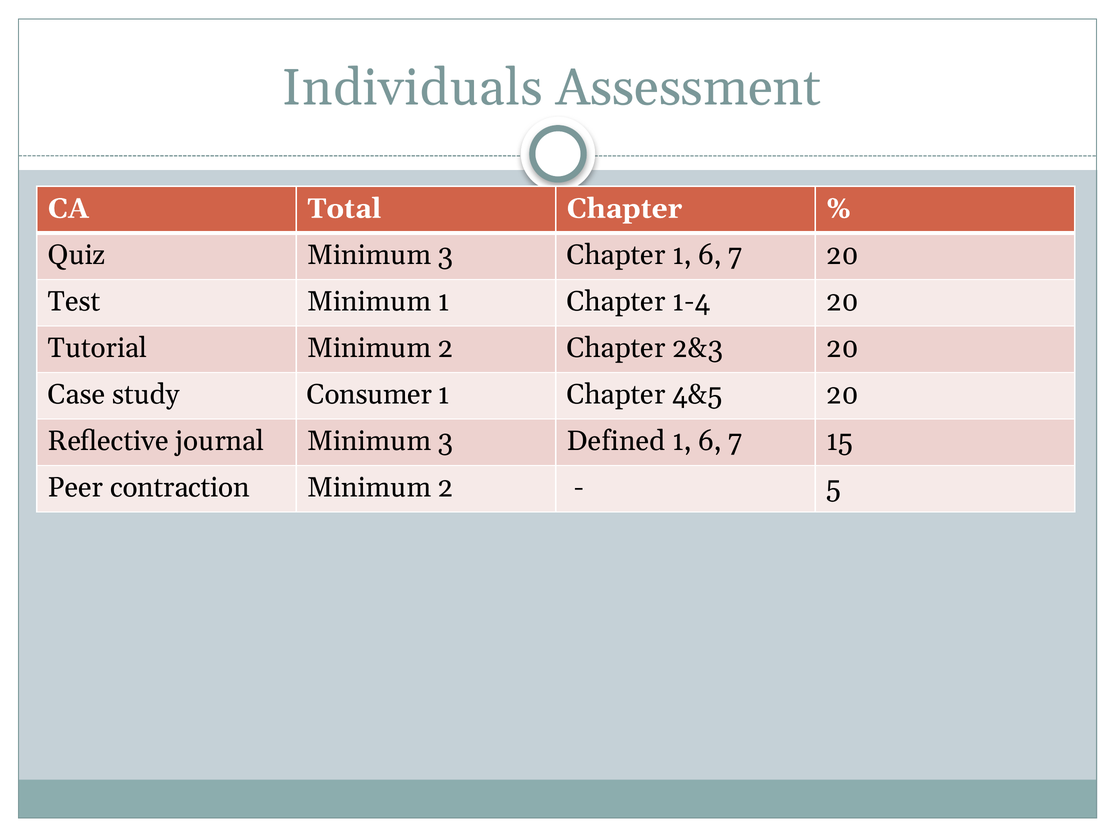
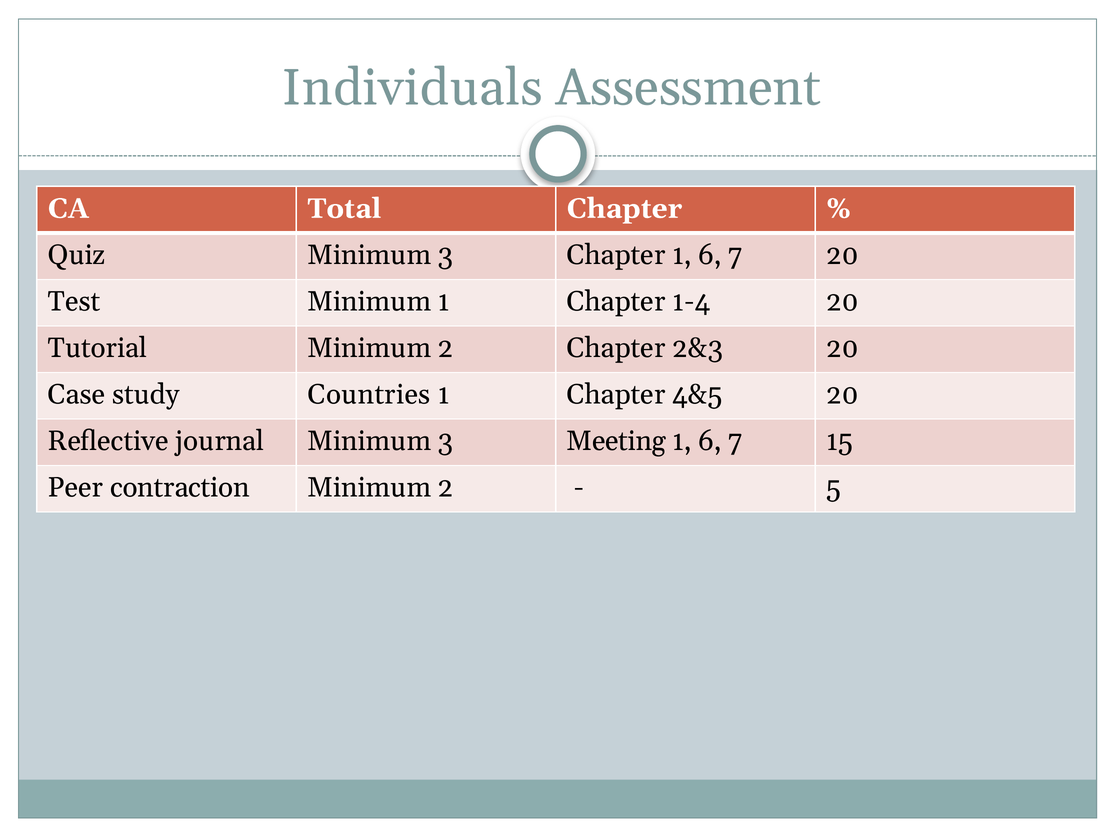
Consumer: Consumer -> Countries (369, 395)
Defined: Defined -> Meeting (616, 441)
